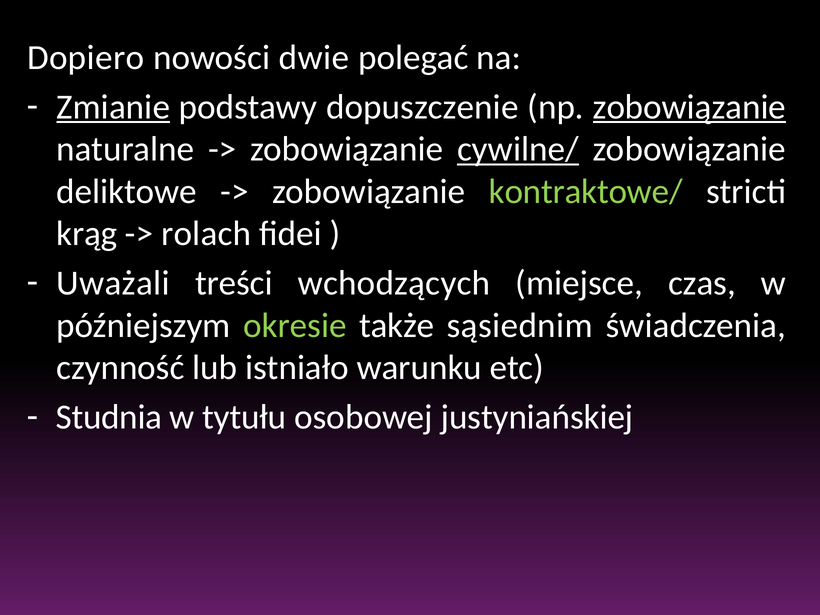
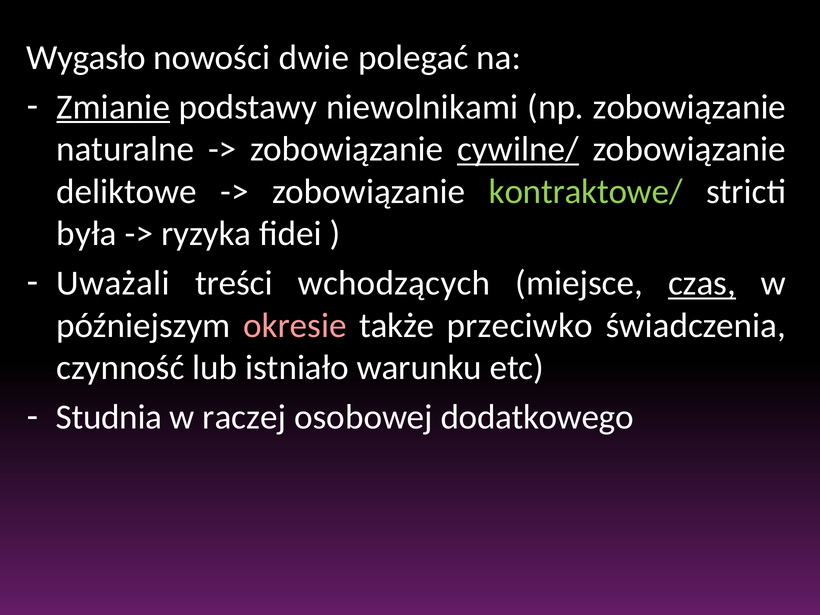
Dopiero: Dopiero -> Wygasło (86, 57)
dopuszczenie: dopuszczenie -> niewolnikami (422, 107)
zobowiązanie underline: present -> none (689, 107)
krąg: krąg -> była (87, 234)
rolach: rolach -> ryzyka (206, 234)
czas underline: none -> present (702, 283)
okresie colour: light green -> pink (295, 326)
sąsiednim: sąsiednim -> przeciwko (520, 326)
tytułu: tytułu -> raczej (244, 417)
justyniańskiej: justyniańskiej -> dodatkowego (537, 417)
